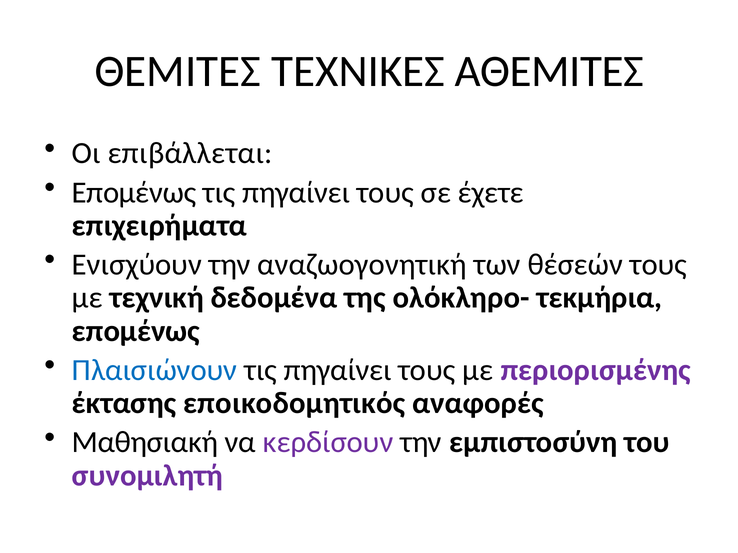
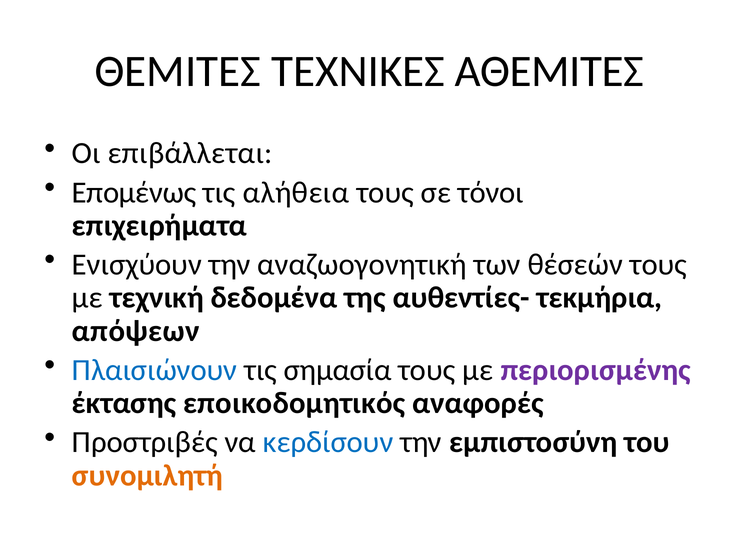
πηγαίνει: πηγαίνει -> αλήθεια (296, 193)
έχετε: έχετε -> τόνοι (491, 193)
ολόκληρο-: ολόκληρο- -> αυθεντίες- (461, 298)
επομένως: επομένως -> απόψεων (136, 331)
πηγαίνει: πηγαίνει -> σημασία (338, 370)
Μαθησιακή: Μαθησιακή -> Προστριβές (145, 443)
κερδίσουν colour: purple -> blue (328, 443)
συνομιλητή colour: purple -> orange (147, 476)
